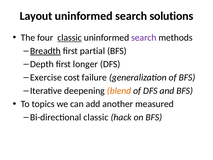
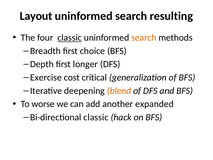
solutions: solutions -> resulting (171, 16)
search colour: purple -> orange (144, 38)
Breadth underline: present -> none (45, 51)
partial: partial -> choice (92, 51)
failure: failure -> critical (94, 77)
topics: topics -> worse (43, 104)
measured: measured -> expanded (154, 104)
